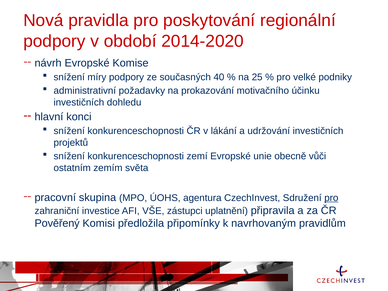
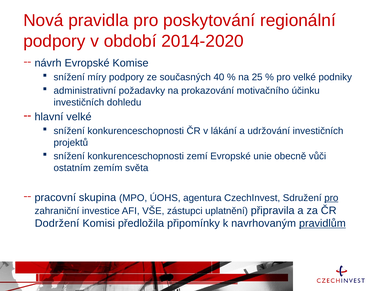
hlavní konci: konci -> velké (79, 117)
Pověřený: Pověřený -> Dodržení (57, 223)
pravidlům underline: none -> present (322, 223)
